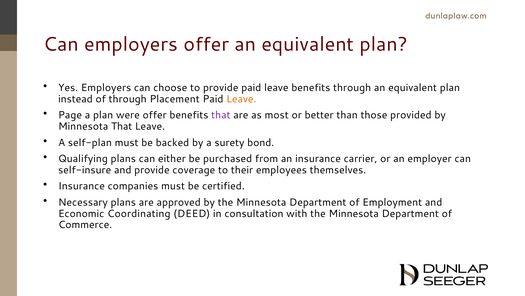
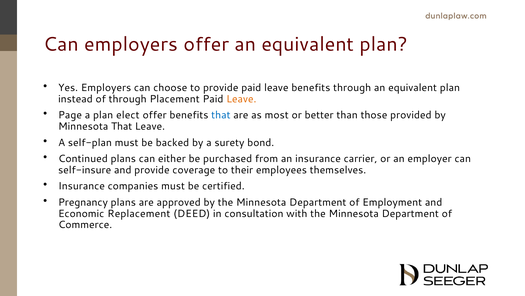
were: were -> elect (128, 115)
that colour: purple -> blue (221, 115)
Qualifying: Qualifying -> Continued (83, 158)
Necessary: Necessary -> Pregnancy (83, 202)
Coordinating: Coordinating -> Replacement (139, 213)
